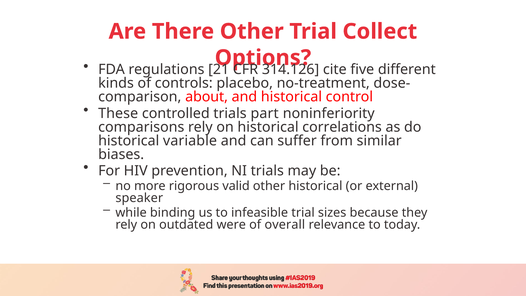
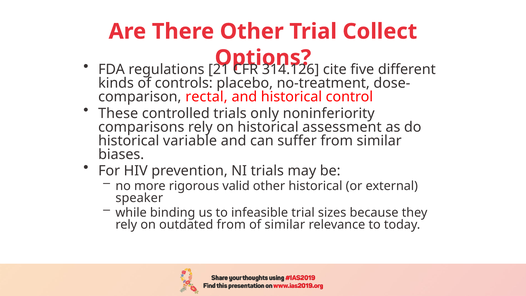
about: about -> rectal (206, 97)
part: part -> only (265, 113)
correlations: correlations -> assessment (342, 127)
outdated were: were -> from (231, 225)
of overall: overall -> similar (285, 225)
